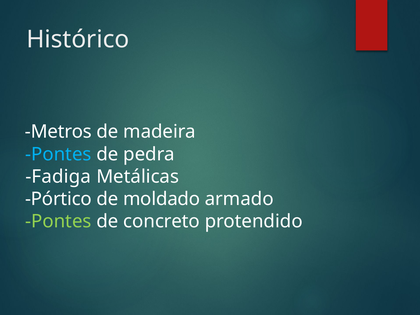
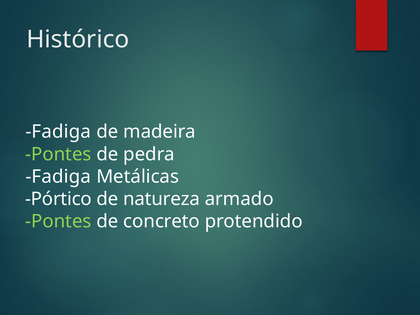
Metros: Metros -> Fadiga (58, 132)
Pontes colour: light blue -> light green (58, 154)
moldado: moldado -> natureza (162, 199)
